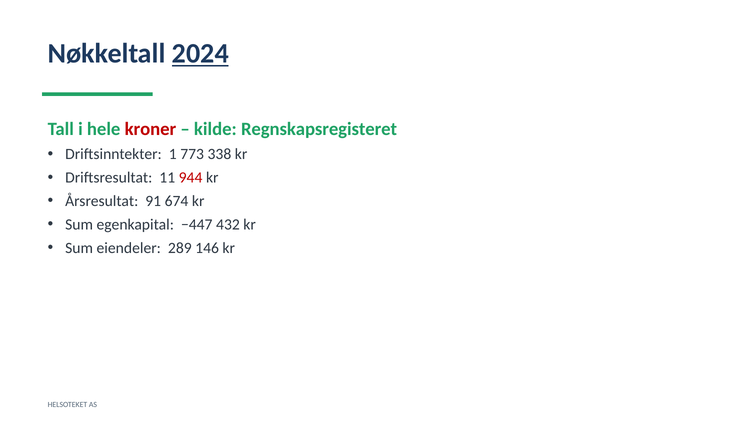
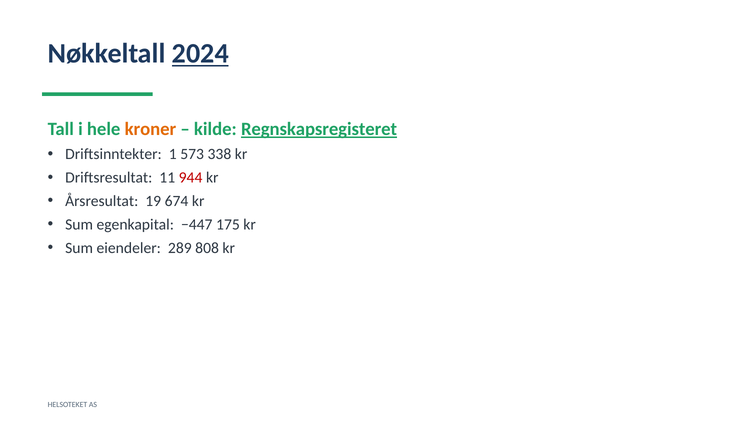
kroner colour: red -> orange (150, 129)
Regnskapsregisteret underline: none -> present (319, 129)
773: 773 -> 573 (192, 154)
91: 91 -> 19 (153, 201)
432: 432 -> 175 (228, 224)
146: 146 -> 808 (207, 248)
